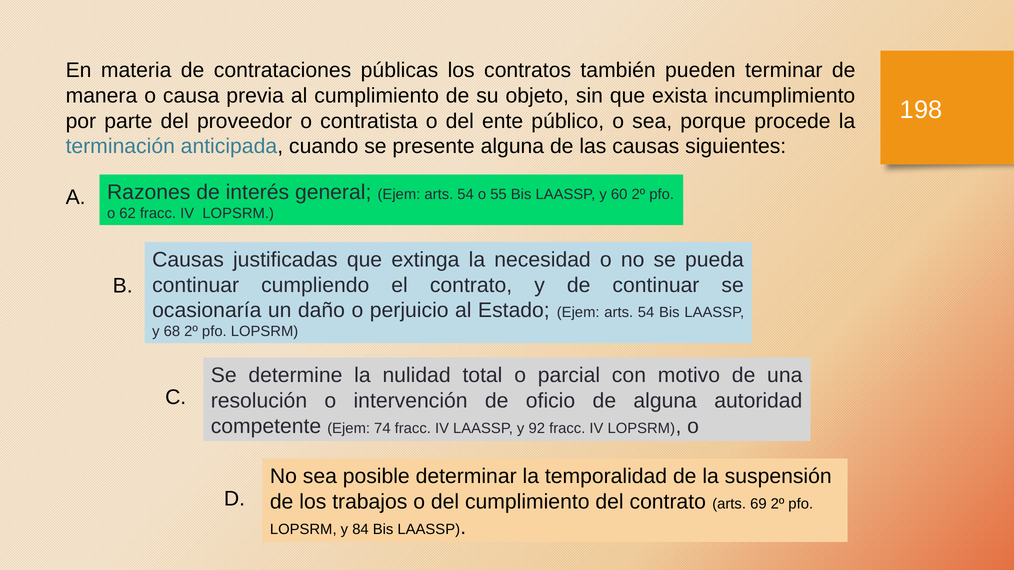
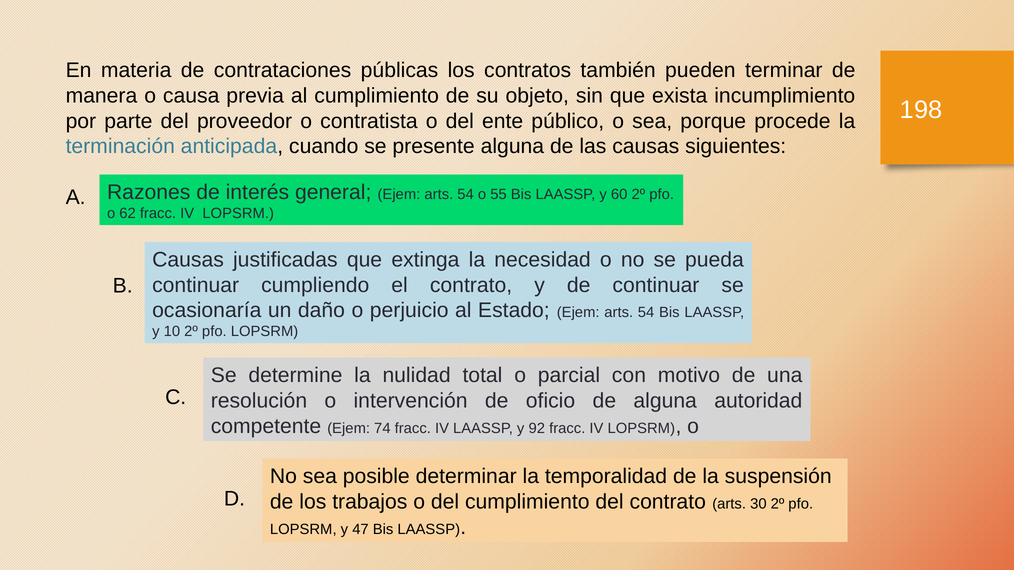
68: 68 -> 10 (172, 332)
69: 69 -> 30 (758, 504)
84: 84 -> 47 (360, 529)
